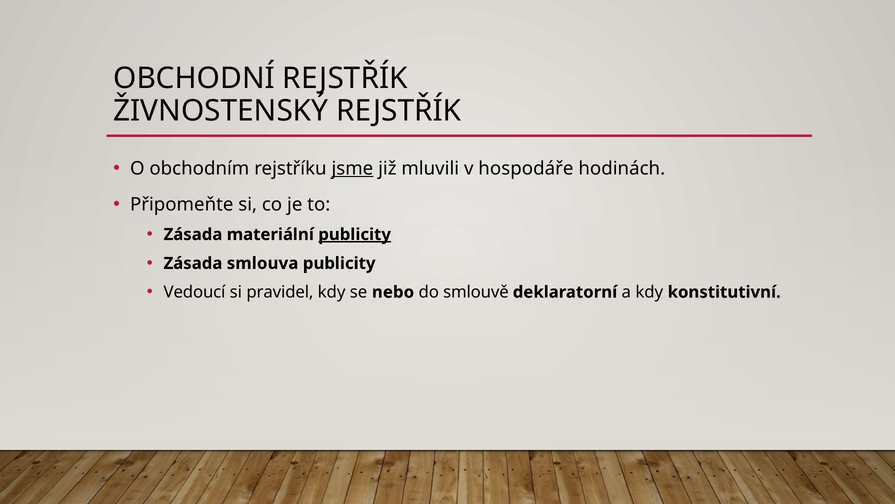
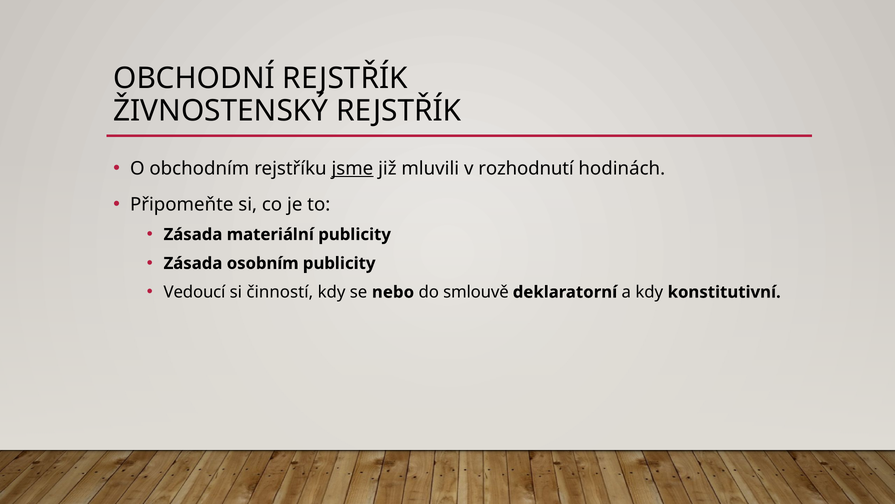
hospodáře: hospodáře -> rozhodnutí (526, 168)
publicity underline: present -> none (355, 234)
smlouva: smlouva -> osobním (263, 263)
pravidel: pravidel -> činností (280, 292)
